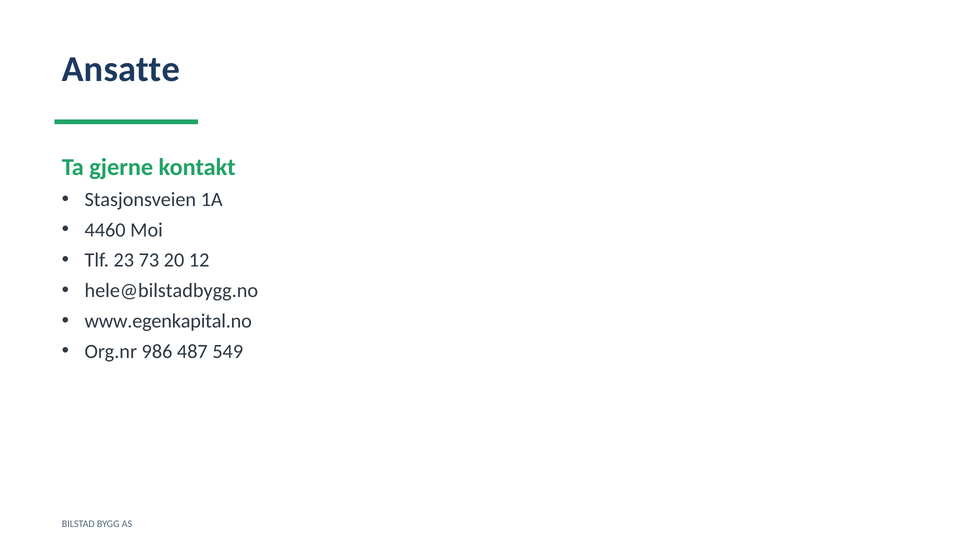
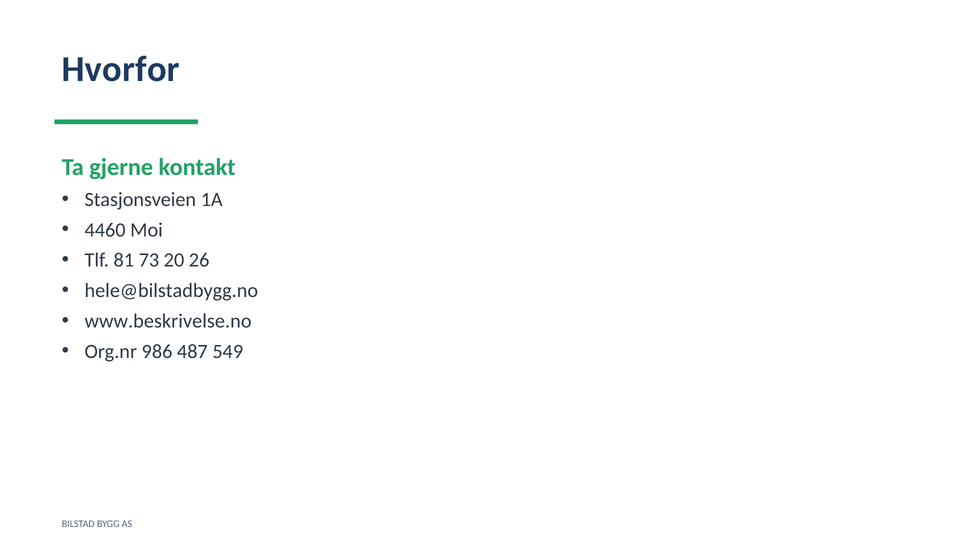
Ansatte: Ansatte -> Hvorfor (121, 69)
23: 23 -> 81 (124, 260)
12: 12 -> 26 (199, 260)
www.egenkapital.no: www.egenkapital.no -> www.beskrivelse.no (168, 321)
